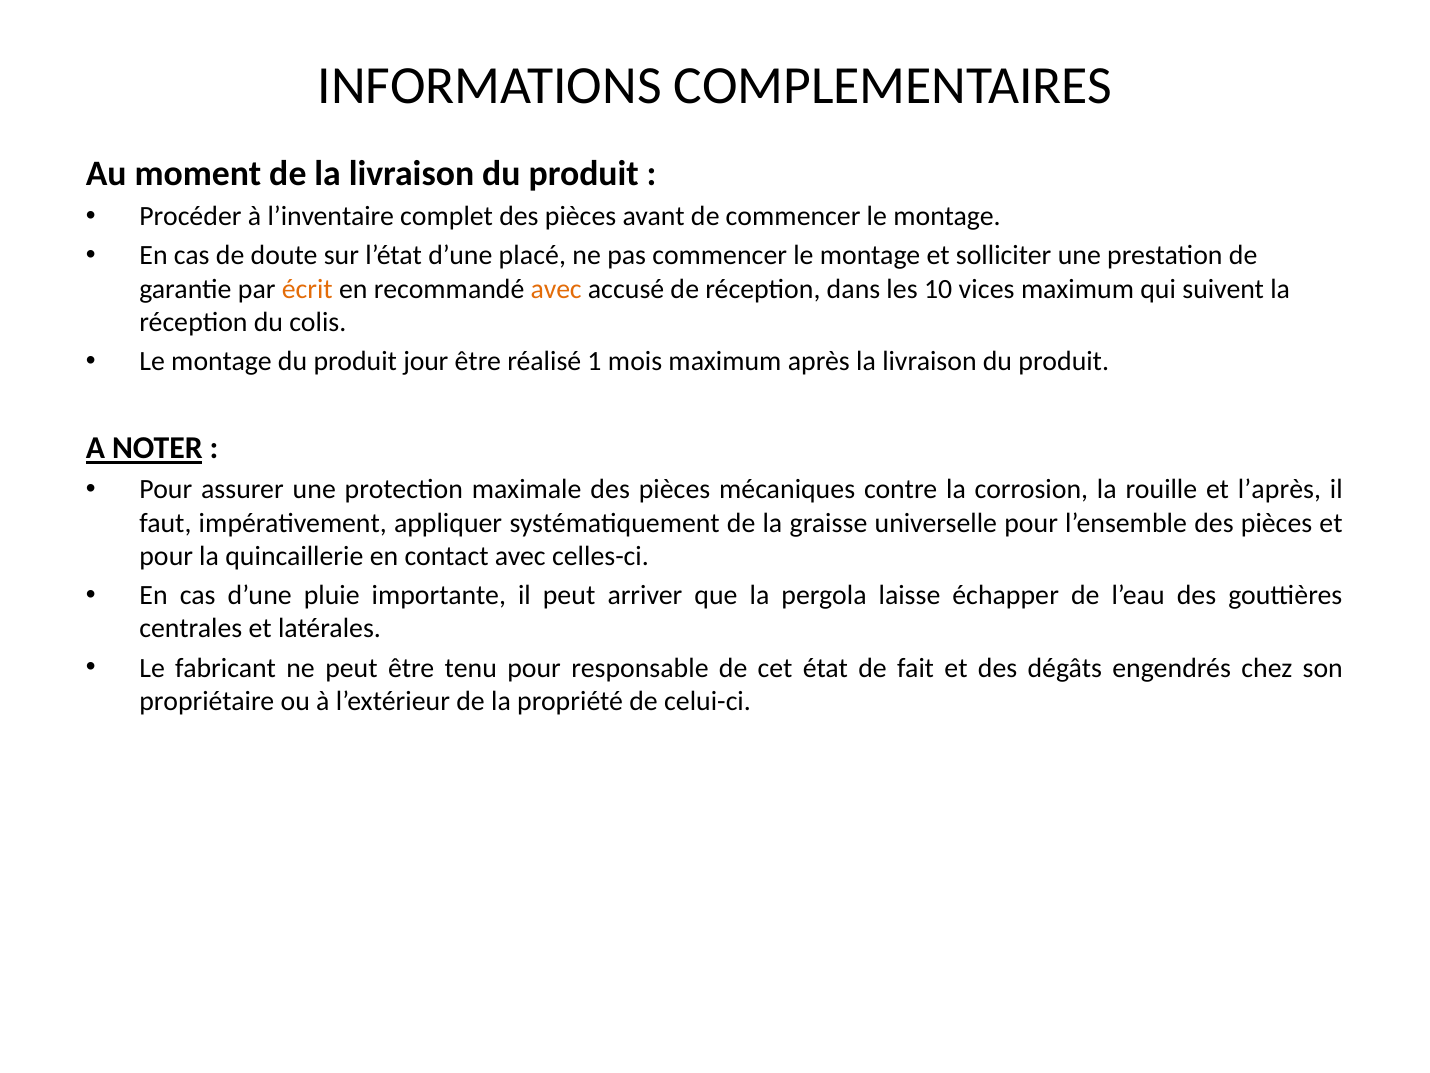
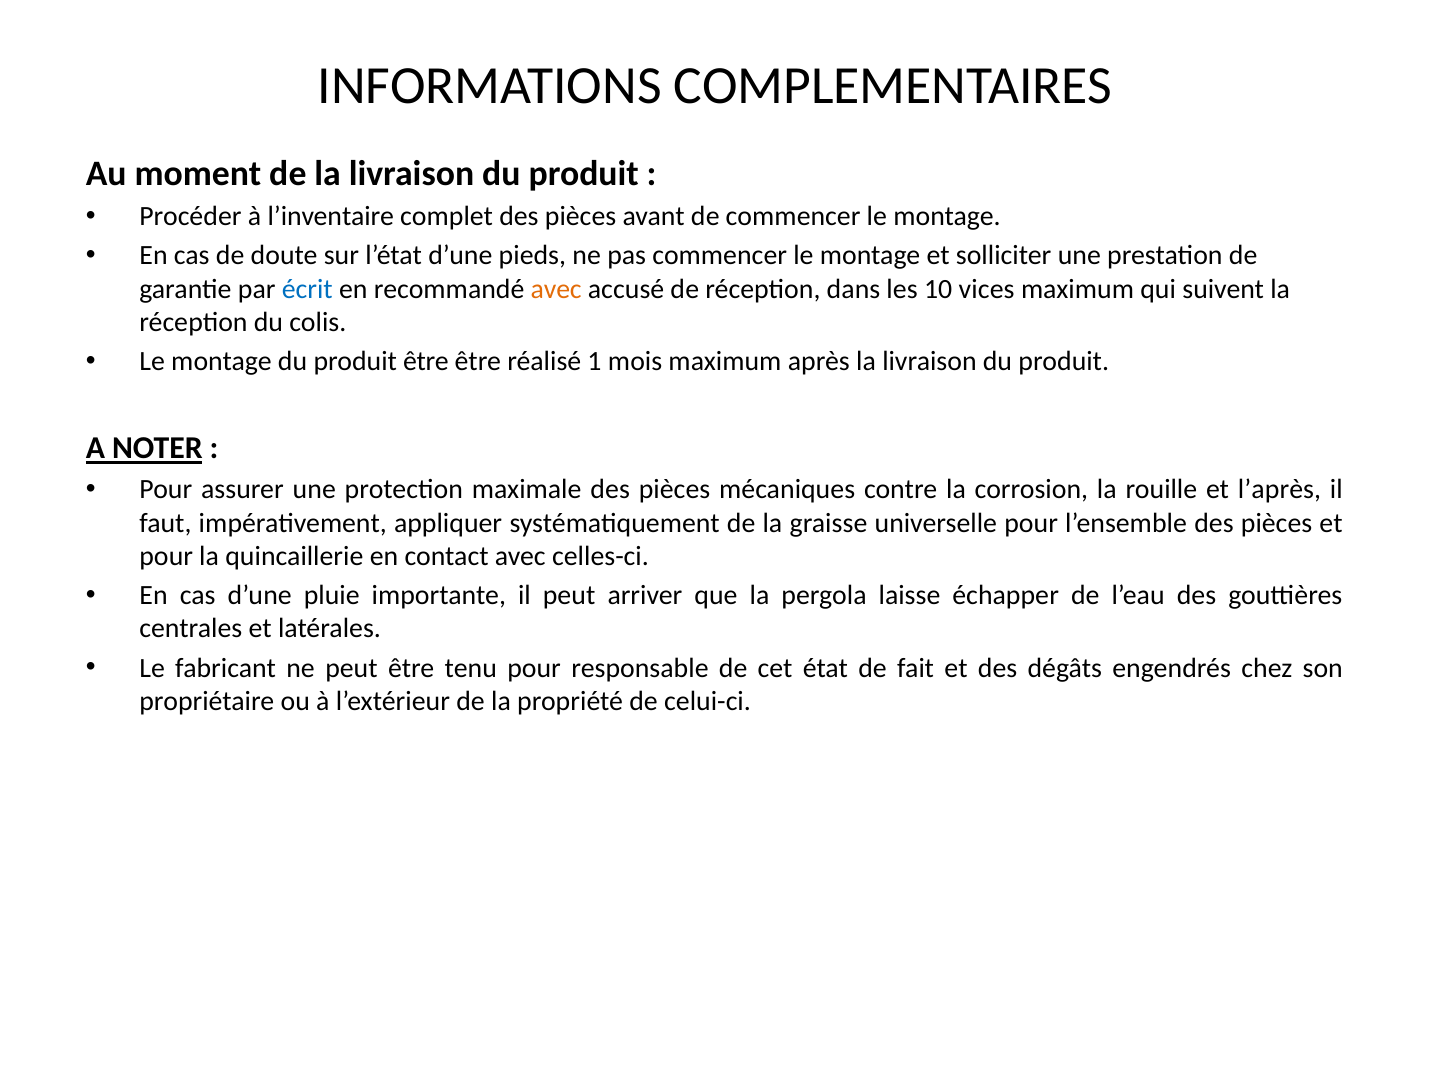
placé: placé -> pieds (532, 255)
écrit colour: orange -> blue (307, 289)
produit jour: jour -> être (426, 361)
